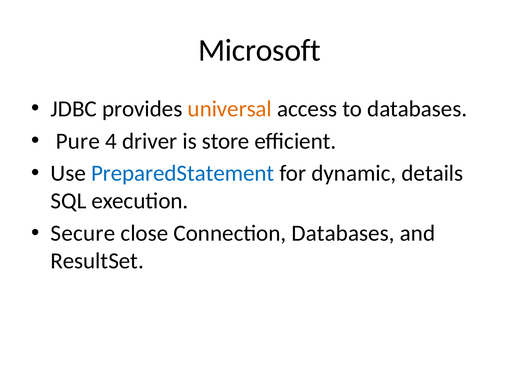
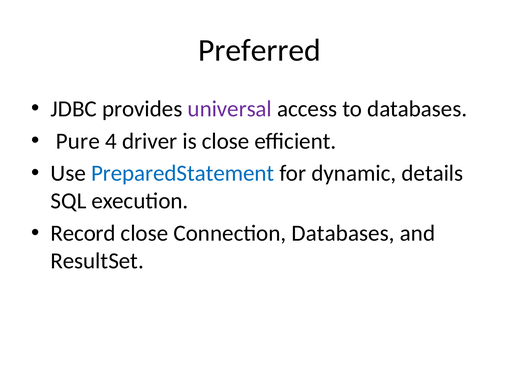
Microsoft: Microsoft -> Preferred (259, 50)
universal colour: orange -> purple (230, 109)
is store: store -> close (226, 141)
Secure: Secure -> Record (83, 233)
